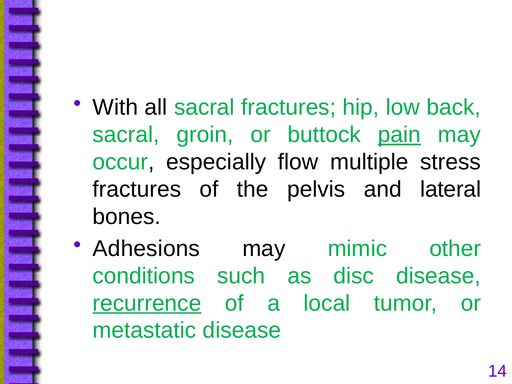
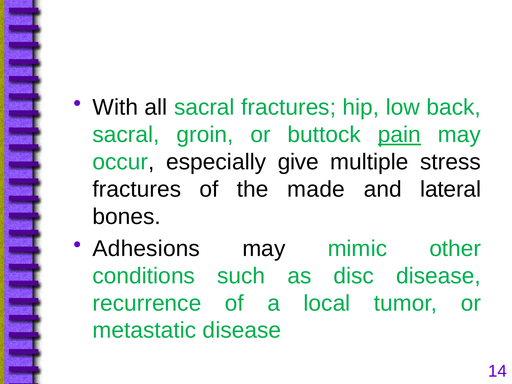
flow: flow -> give (298, 162)
pelvis: pelvis -> made (316, 189)
recurrence underline: present -> none (147, 303)
